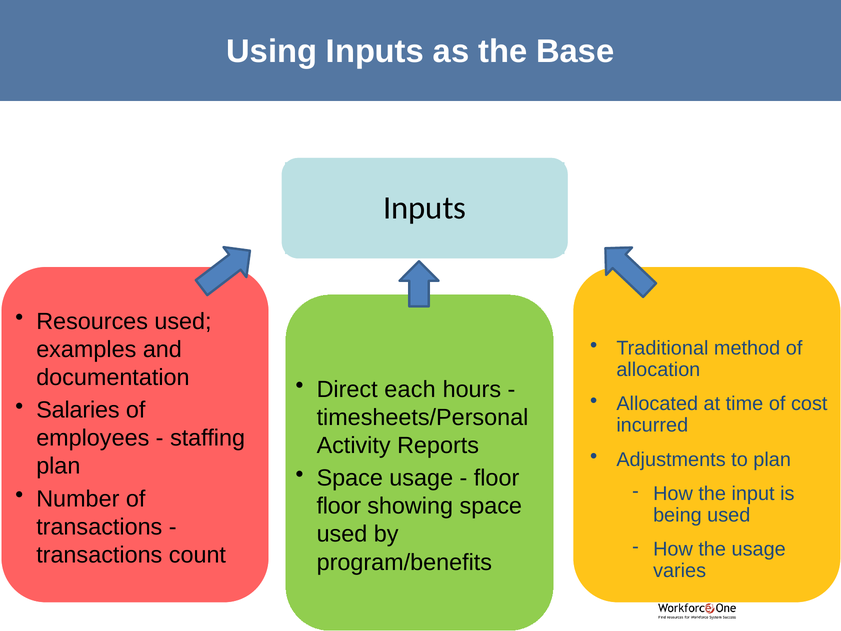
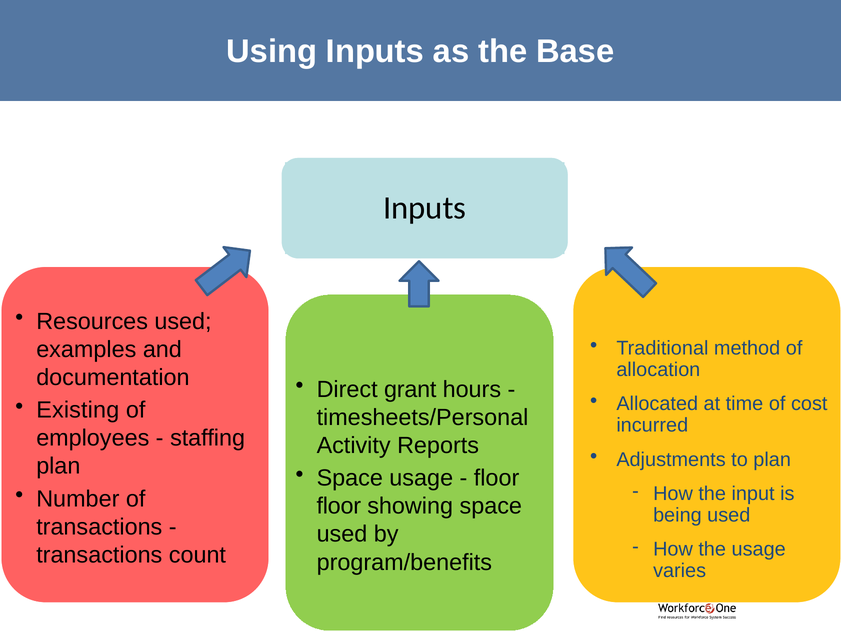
each: each -> grant (410, 389)
Salaries: Salaries -> Existing (78, 410)
